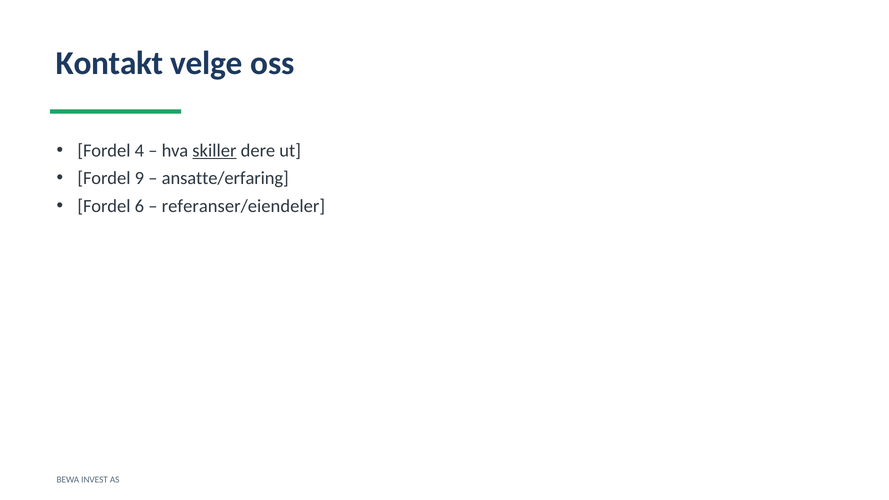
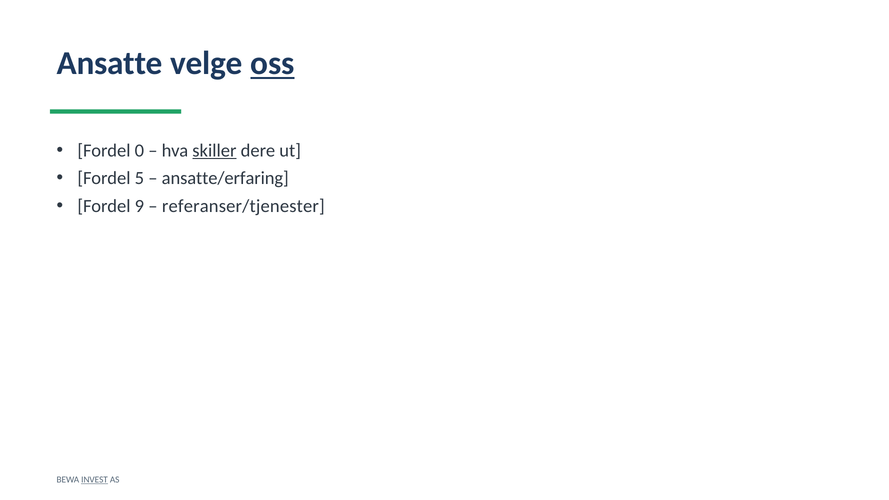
Kontakt: Kontakt -> Ansatte (110, 63)
oss underline: none -> present (272, 63)
4: 4 -> 0 (139, 151)
9: 9 -> 5 (139, 178)
6: 6 -> 9 (139, 206)
referanser/eiendeler: referanser/eiendeler -> referanser/tjenester (243, 206)
INVEST underline: none -> present (95, 480)
